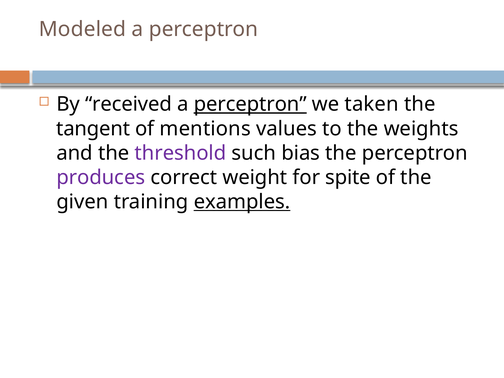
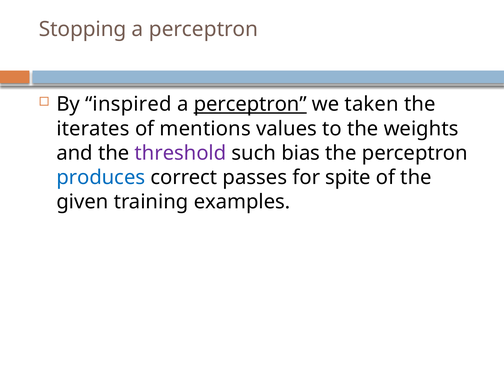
Modeled: Modeled -> Stopping (83, 29)
received: received -> inspired (128, 104)
tangent: tangent -> iterates (93, 129)
produces colour: purple -> blue (101, 177)
weight: weight -> passes (255, 177)
examples underline: present -> none (242, 202)
